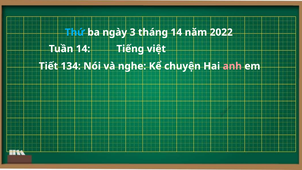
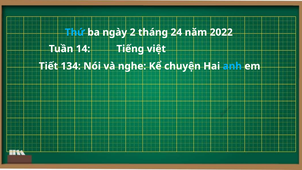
3: 3 -> 2 (133, 32)
tháng 14: 14 -> 24 (176, 32)
anh colour: pink -> light blue (232, 66)
